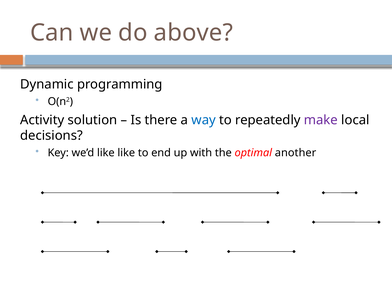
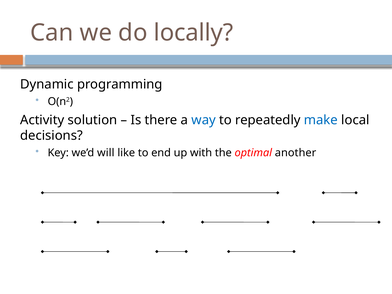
above: above -> locally (193, 33)
make colour: purple -> blue (321, 120)
we’d like: like -> will (106, 153)
